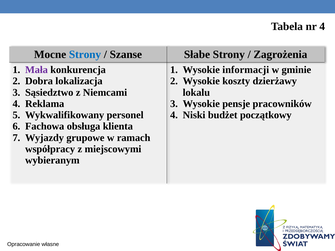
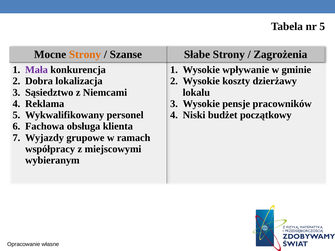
nr 4: 4 -> 5 (322, 27)
Strony colour: blue -> orange (85, 54)
informacji: informacji -> wpływanie (246, 70)
